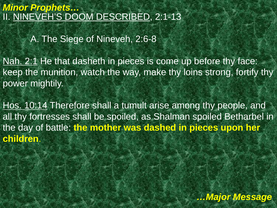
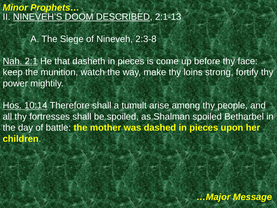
2:6-8: 2:6-8 -> 2:3-8 (146, 39)
